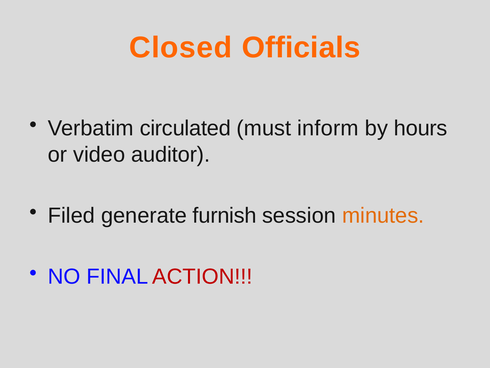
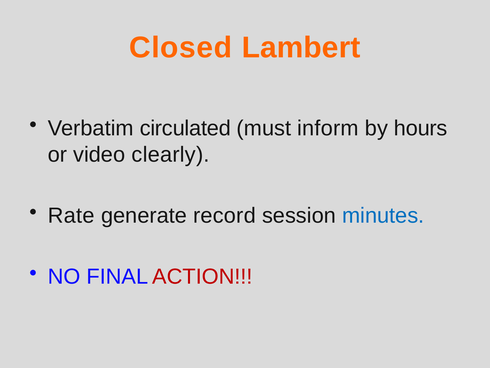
Officials: Officials -> Lambert (301, 47)
auditor: auditor -> clearly (171, 154)
Filed: Filed -> Rate (71, 215)
furnish: furnish -> record (224, 215)
minutes colour: orange -> blue (383, 215)
